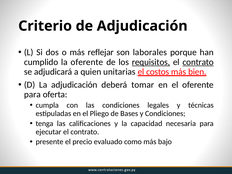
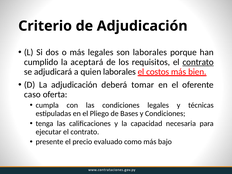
más reflejar: reflejar -> legales (101, 52)
la oferente: oferente -> aceptará (87, 62)
requisitos underline: present -> none (151, 62)
quien unitarias: unitarias -> laborales (119, 72)
para: para -> caso (32, 95)
